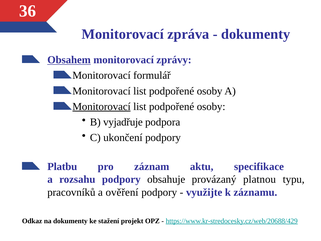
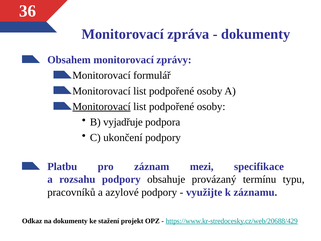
Obsahem underline: present -> none (69, 60)
aktu: aktu -> mezi (202, 166)
platnou: platnou -> termínu (260, 179)
ověření: ověření -> azylové (122, 192)
